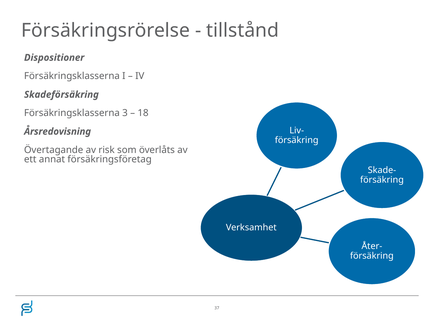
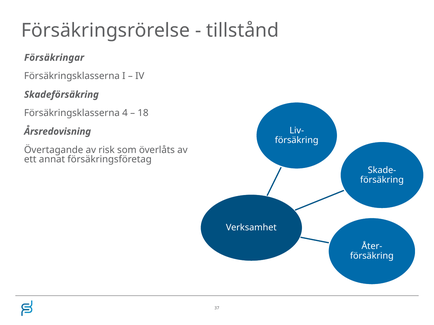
Dispositioner: Dispositioner -> Försäkringar (54, 58)
3: 3 -> 4 (125, 113)
